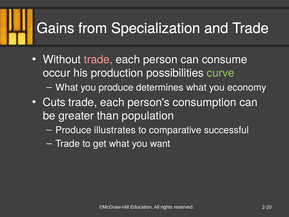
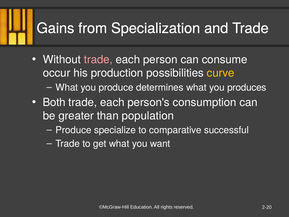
curve colour: light green -> yellow (221, 73)
economy: economy -> produces (247, 87)
Cuts: Cuts -> Both (54, 102)
illustrates: illustrates -> specialize (115, 130)
